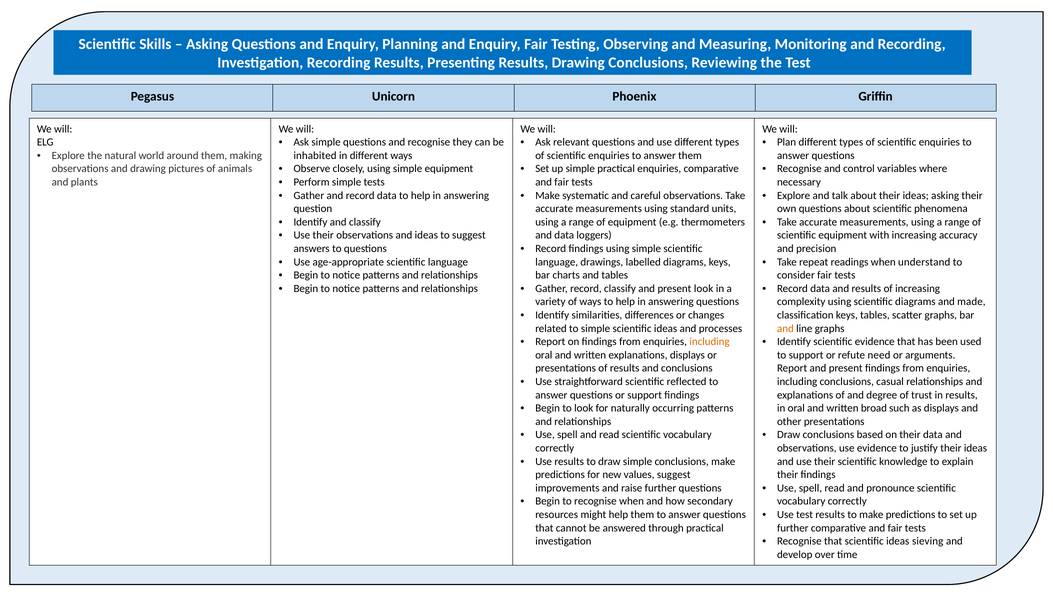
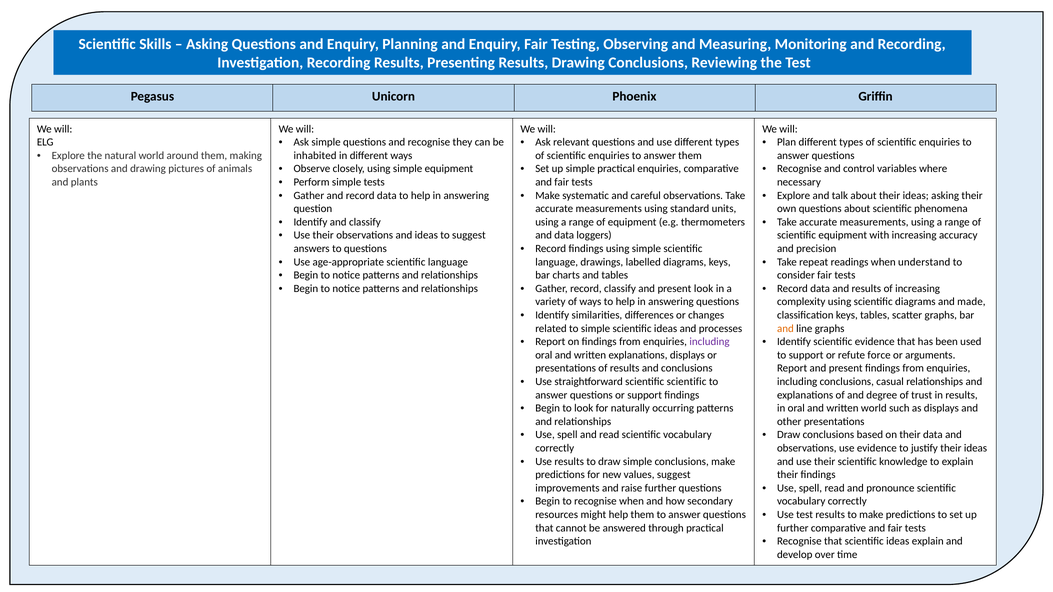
including colour: orange -> purple (710, 342)
need: need -> force (879, 355)
scientific reflected: reflected -> scientific (687, 382)
written broad: broad -> world (874, 408)
ideas sieving: sieving -> explain (928, 542)
